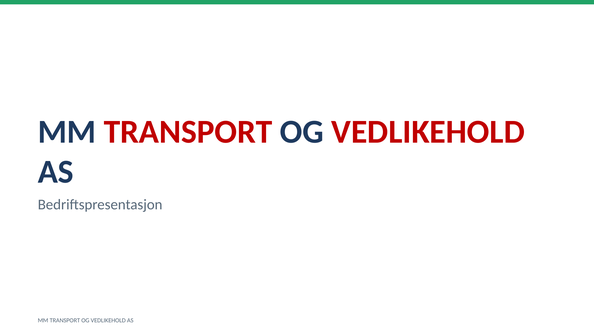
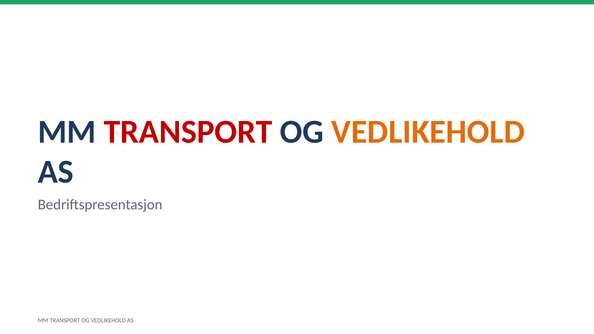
VEDLIKEHOLD colour: red -> orange (428, 132)
